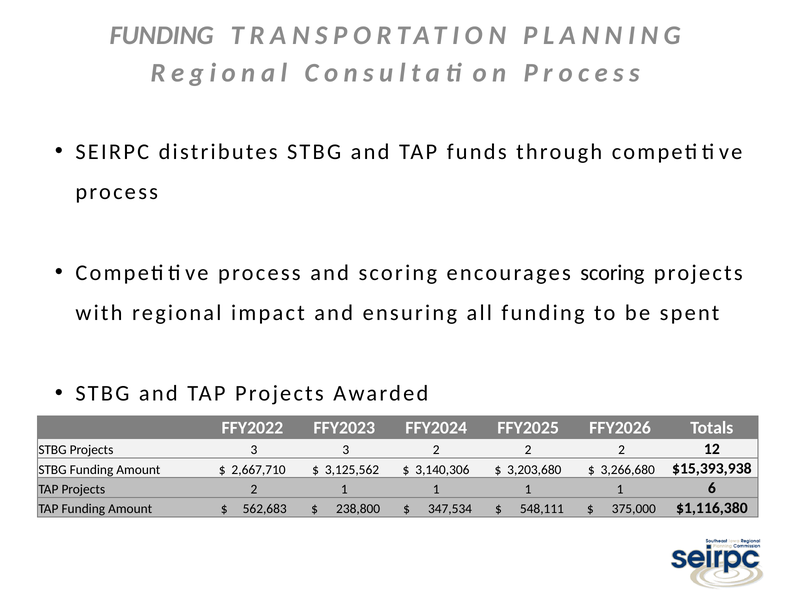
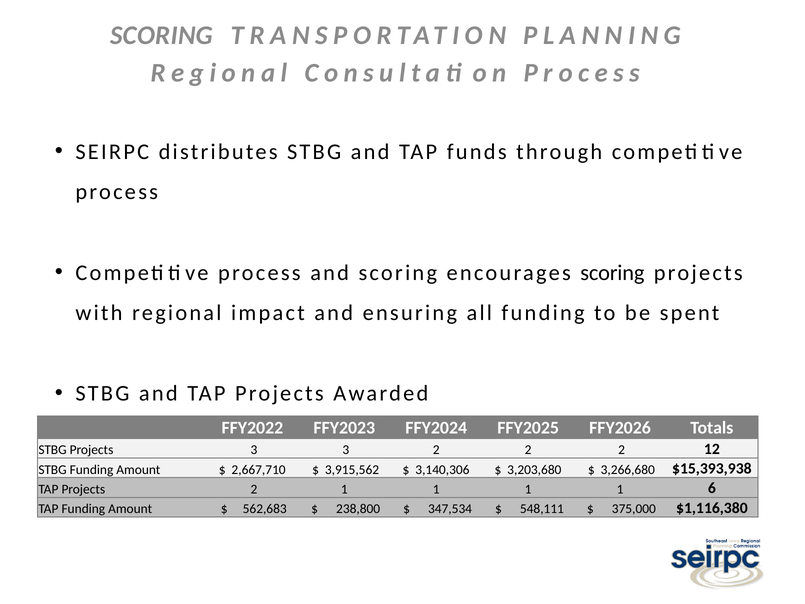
FUNDING: FUNDING -> SCORING (162, 35)
3,125,562: 3,125,562 -> 3,915,562 (352, 469)
